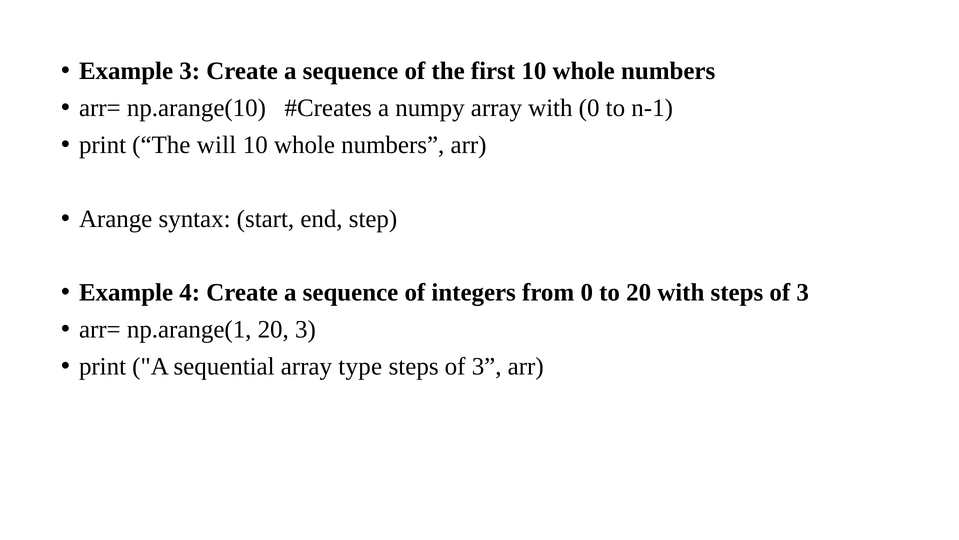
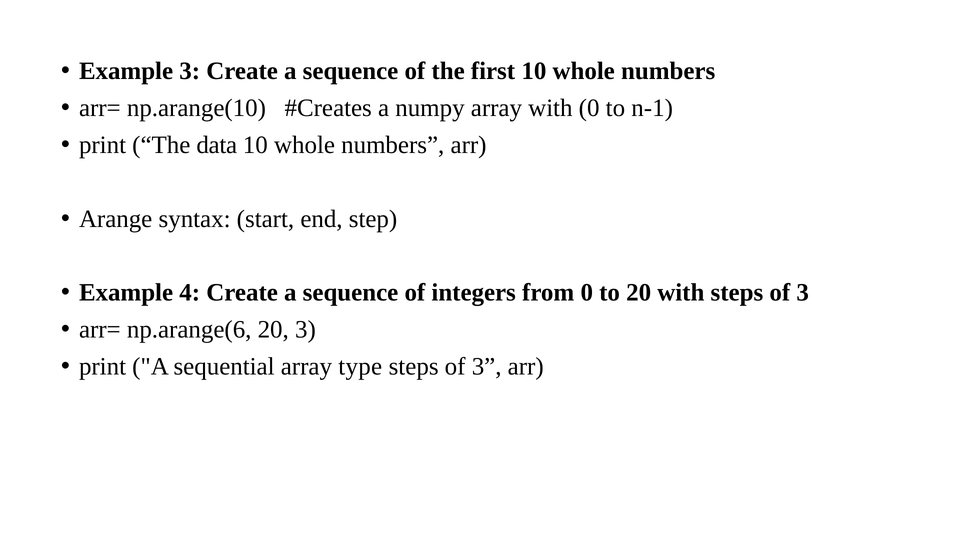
will: will -> data (217, 145)
np.arange(1: np.arange(1 -> np.arange(6 (189, 329)
